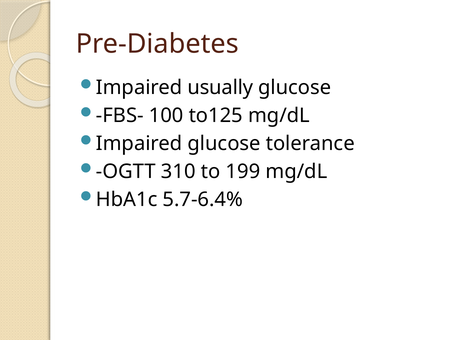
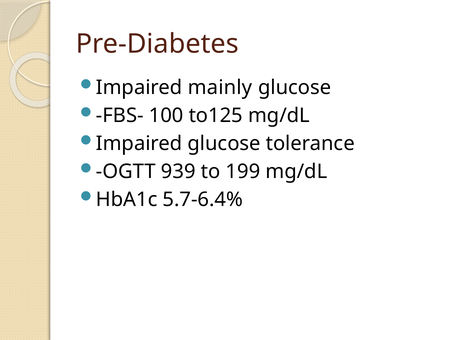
usually: usually -> mainly (220, 88)
310: 310 -> 939 (178, 172)
